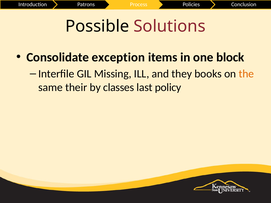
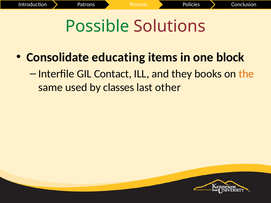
Possible colour: black -> green (97, 26)
exception: exception -> educating (118, 57)
Missing: Missing -> Contact (113, 74)
their: their -> used (76, 88)
policy: policy -> other (168, 88)
